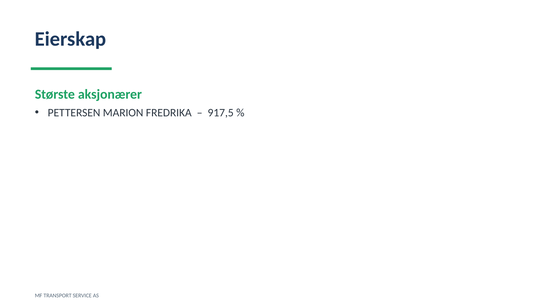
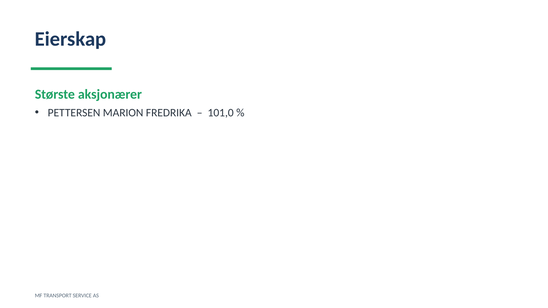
917,5: 917,5 -> 101,0 (221, 113)
